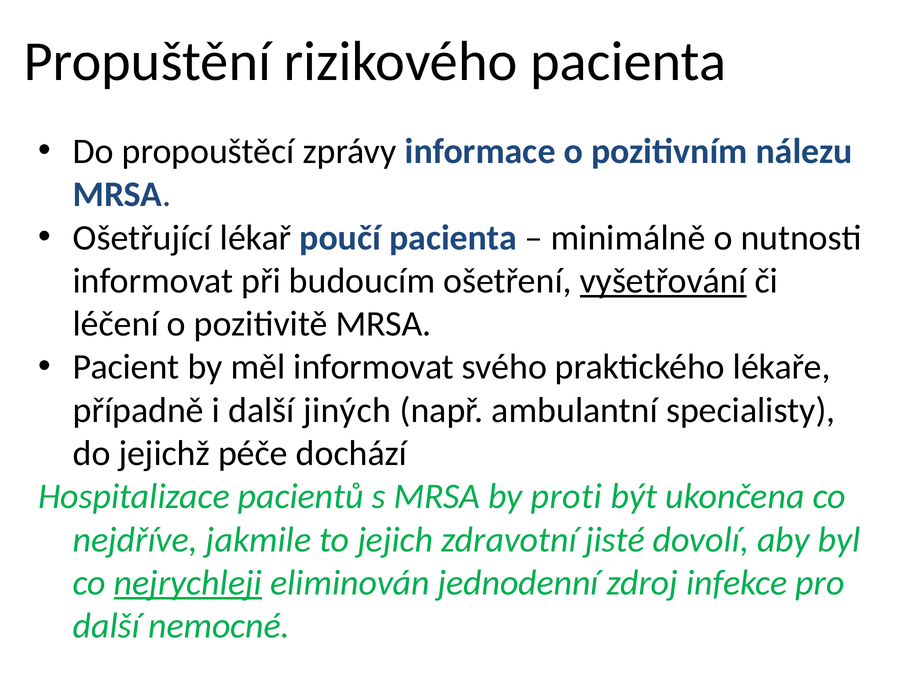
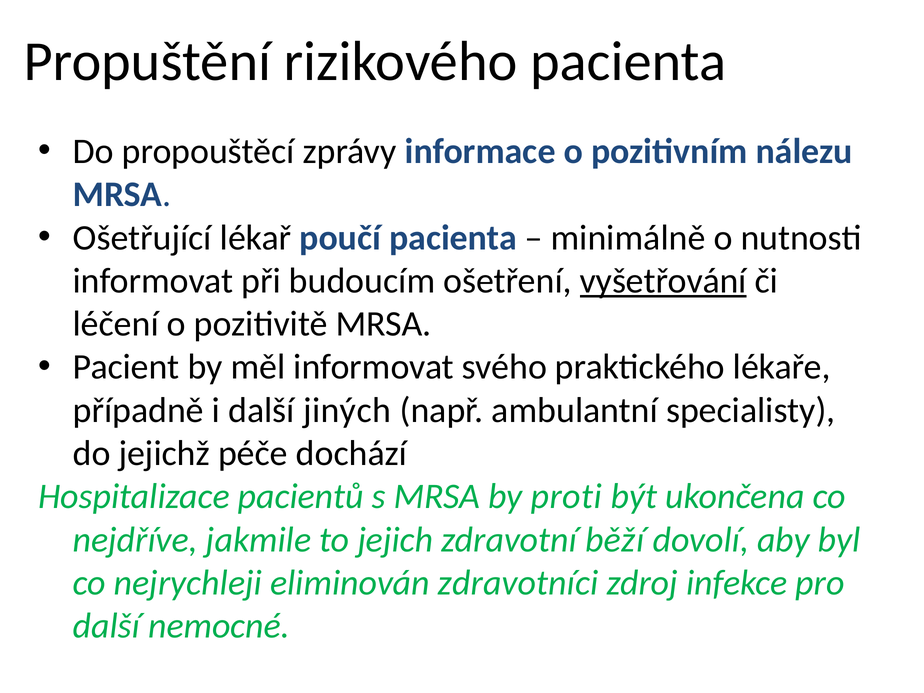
jisté: jisté -> běží (615, 540)
nejrychleji underline: present -> none (188, 583)
jednodenní: jednodenní -> zdravotníci (518, 583)
